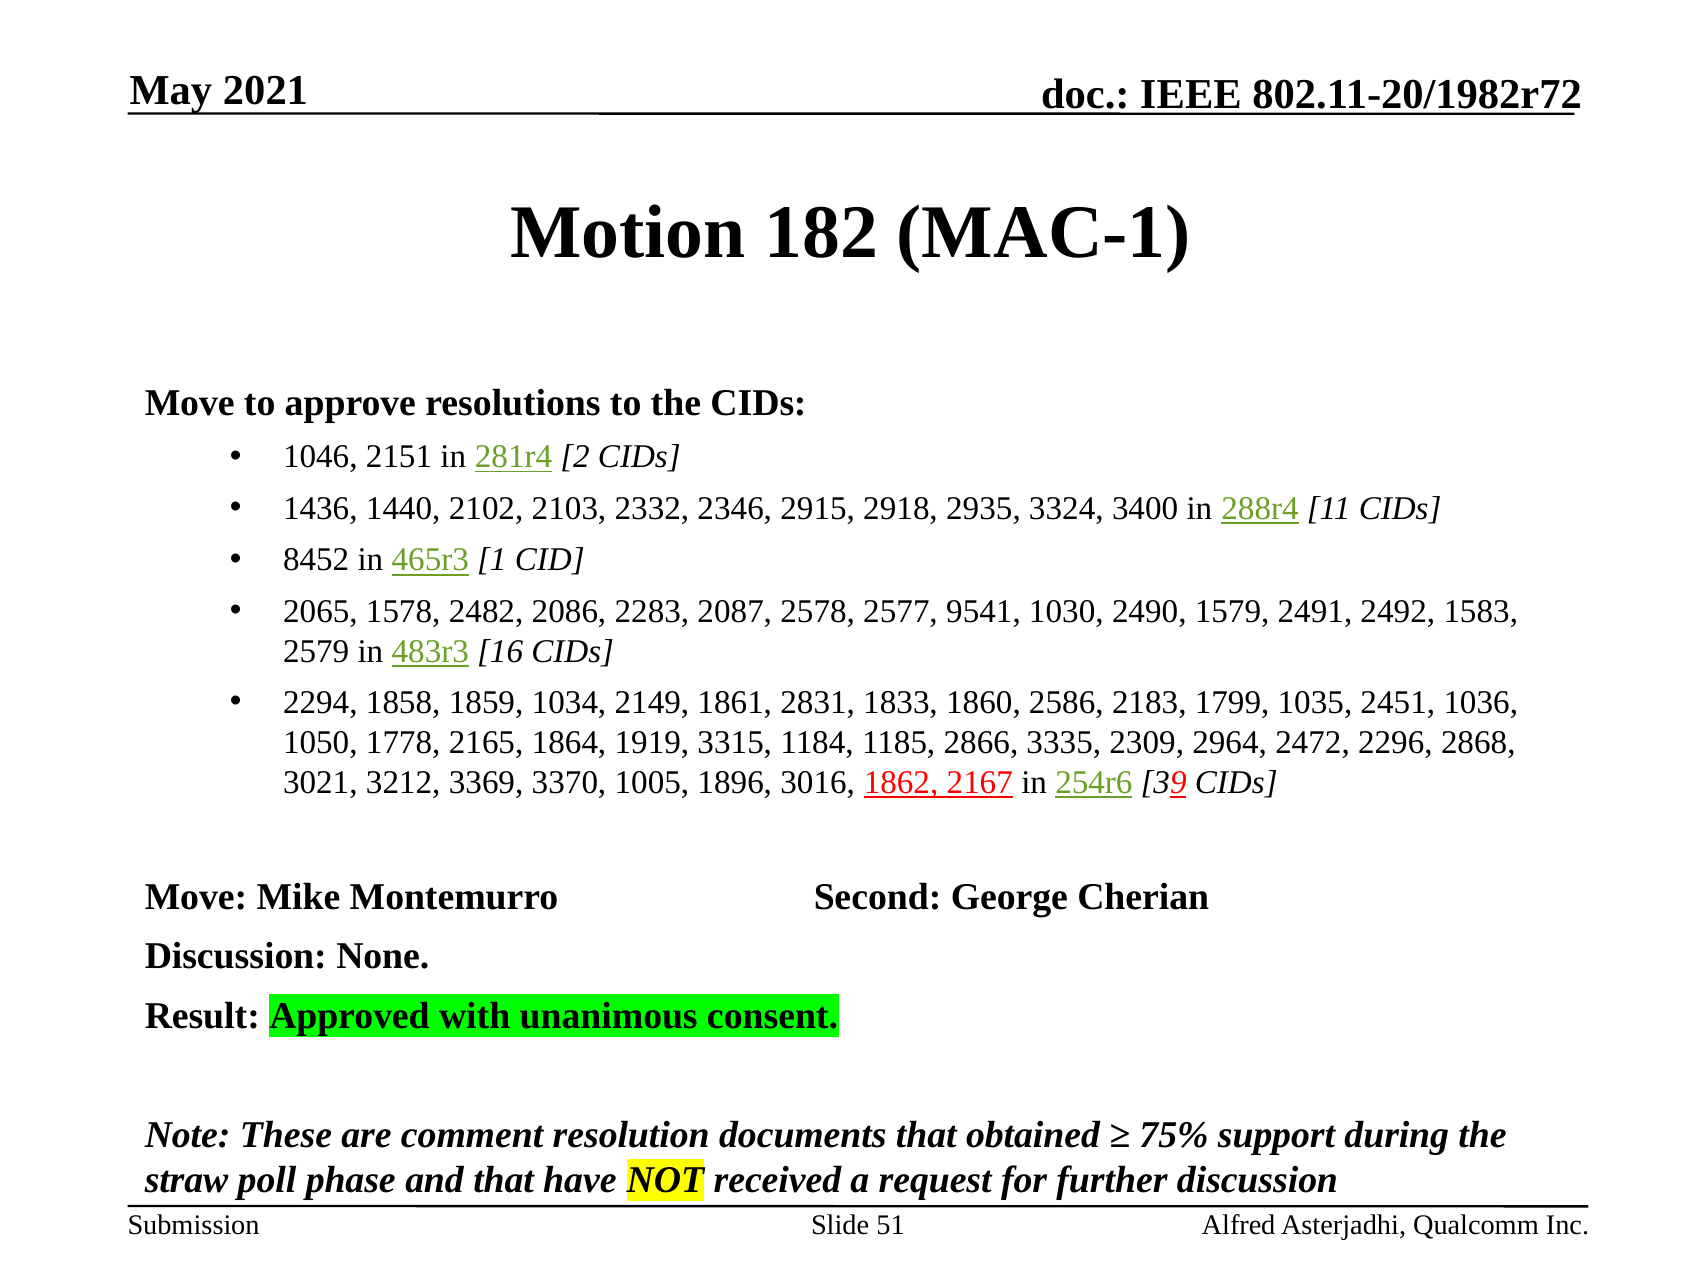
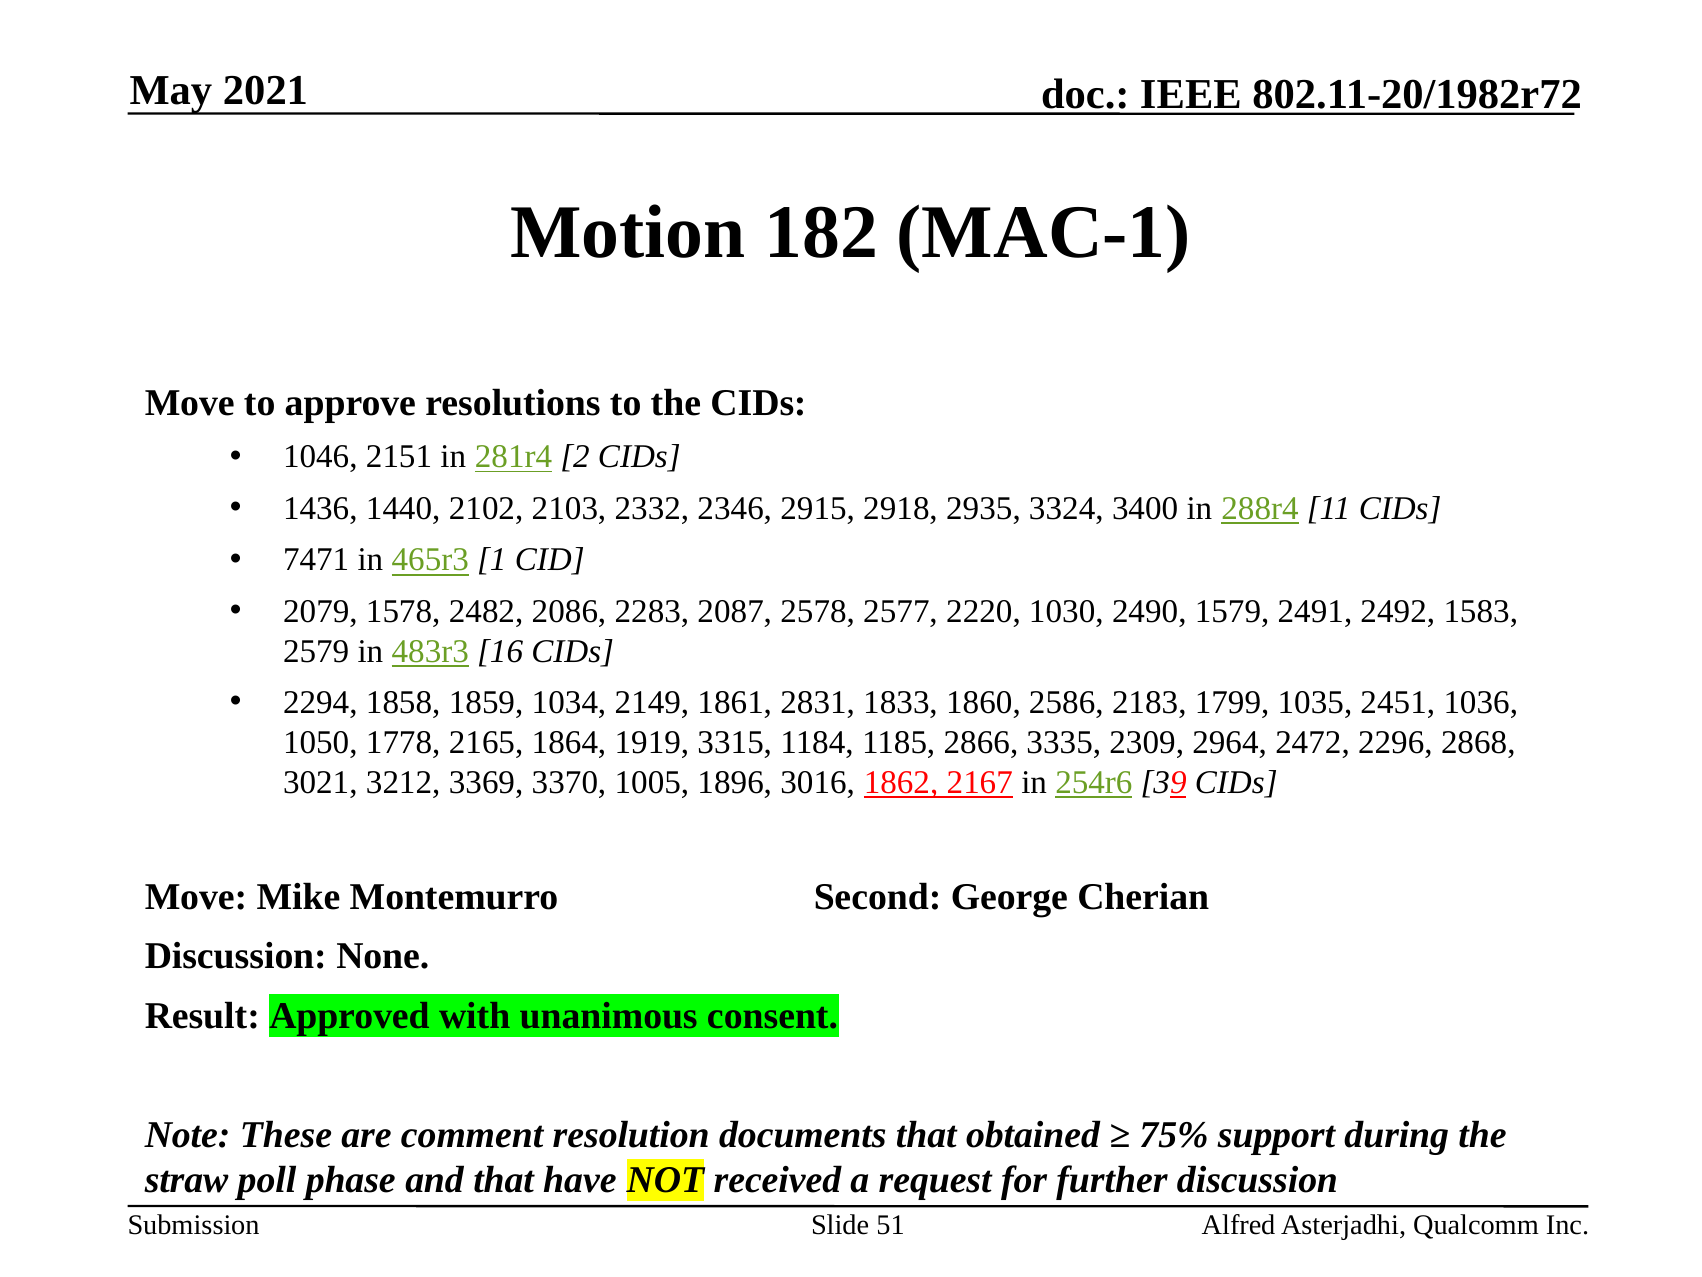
8452: 8452 -> 7471 (316, 560)
2065: 2065 -> 2079 (320, 611)
9541: 9541 -> 2220 (983, 611)
